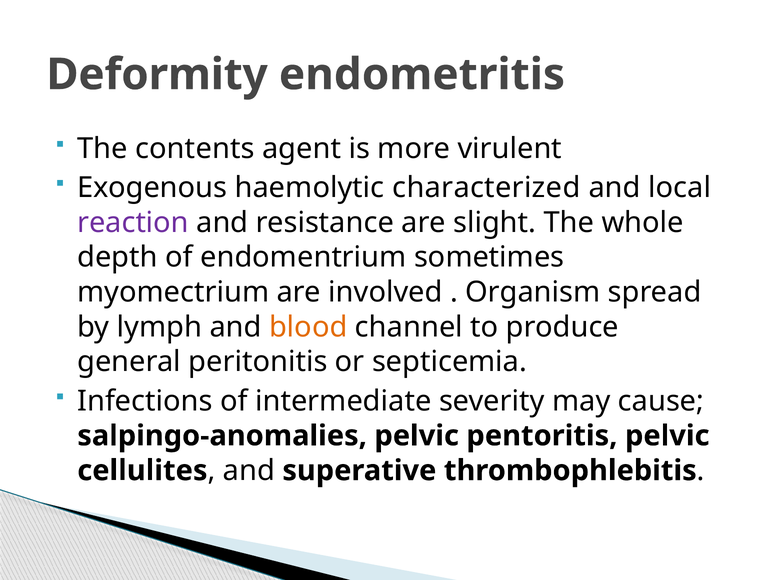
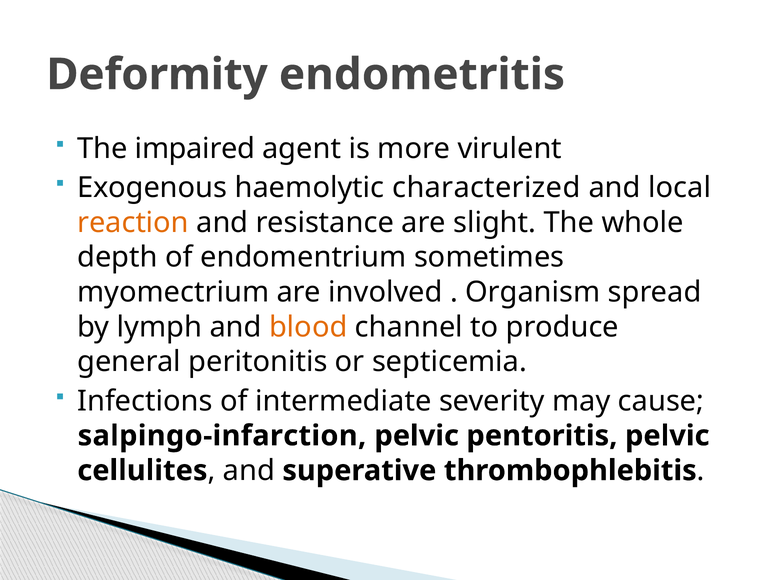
contents: contents -> impaired (195, 149)
reaction colour: purple -> orange (133, 223)
salpingo-anomalies: salpingo-anomalies -> salpingo-infarction (222, 436)
